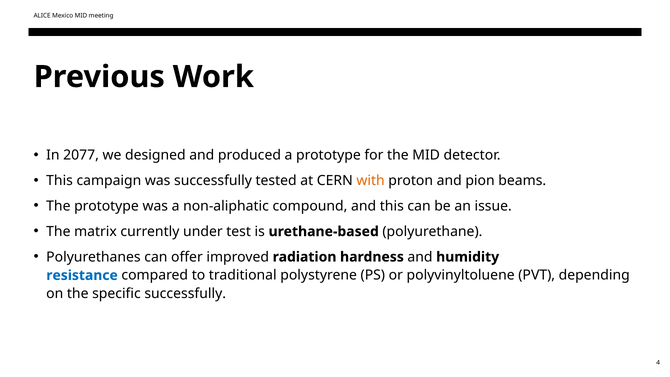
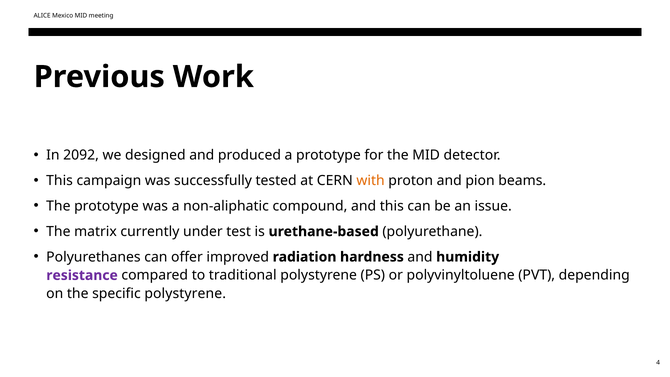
2077: 2077 -> 2092 (81, 155)
resistance colour: blue -> purple (82, 275)
specific successfully: successfully -> polystyrene (185, 294)
